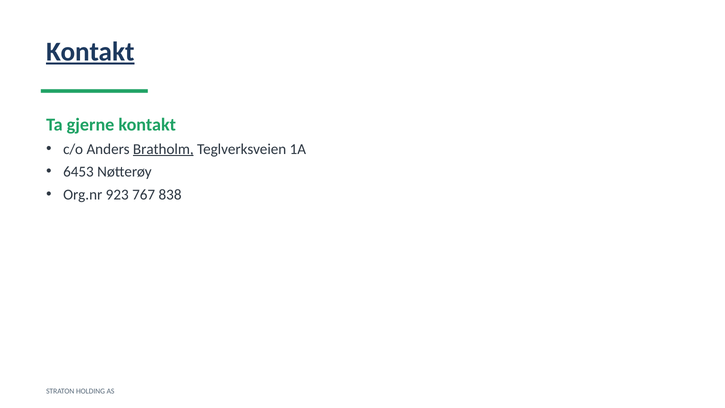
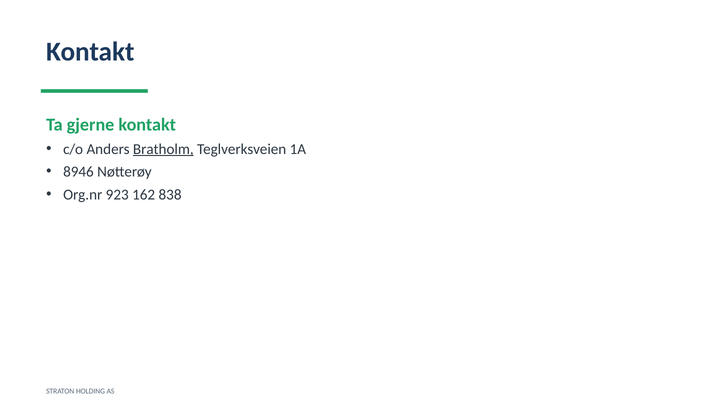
Kontakt underline: present -> none (90, 52)
6453: 6453 -> 8946 (78, 172)
767: 767 -> 162 (144, 194)
